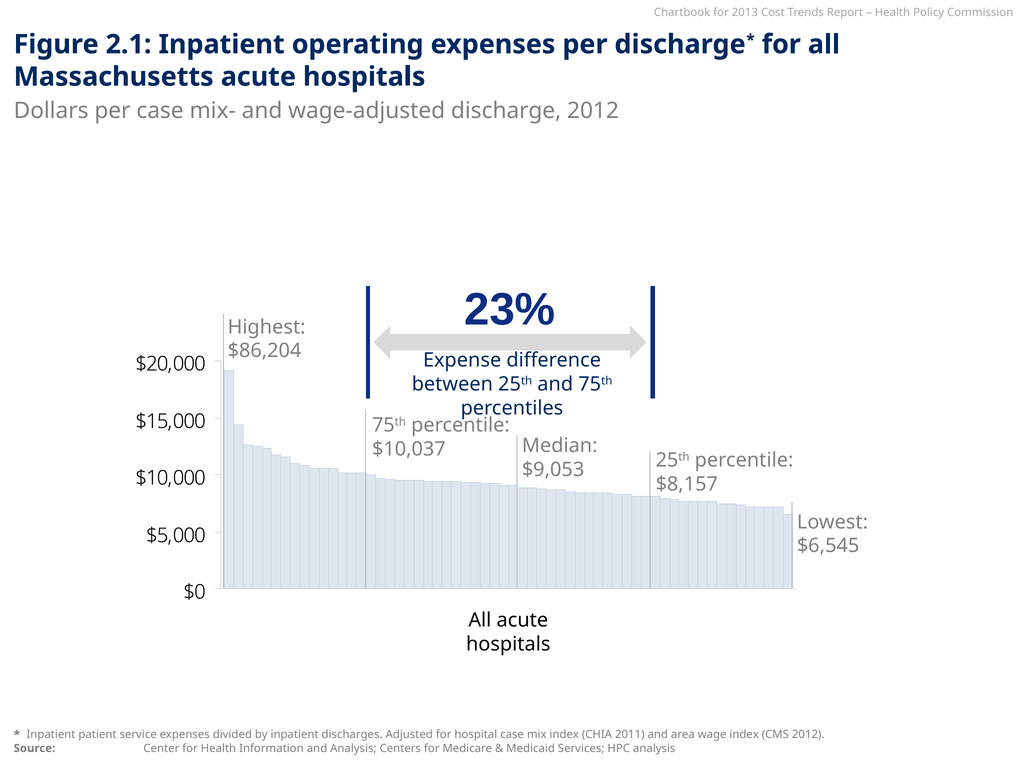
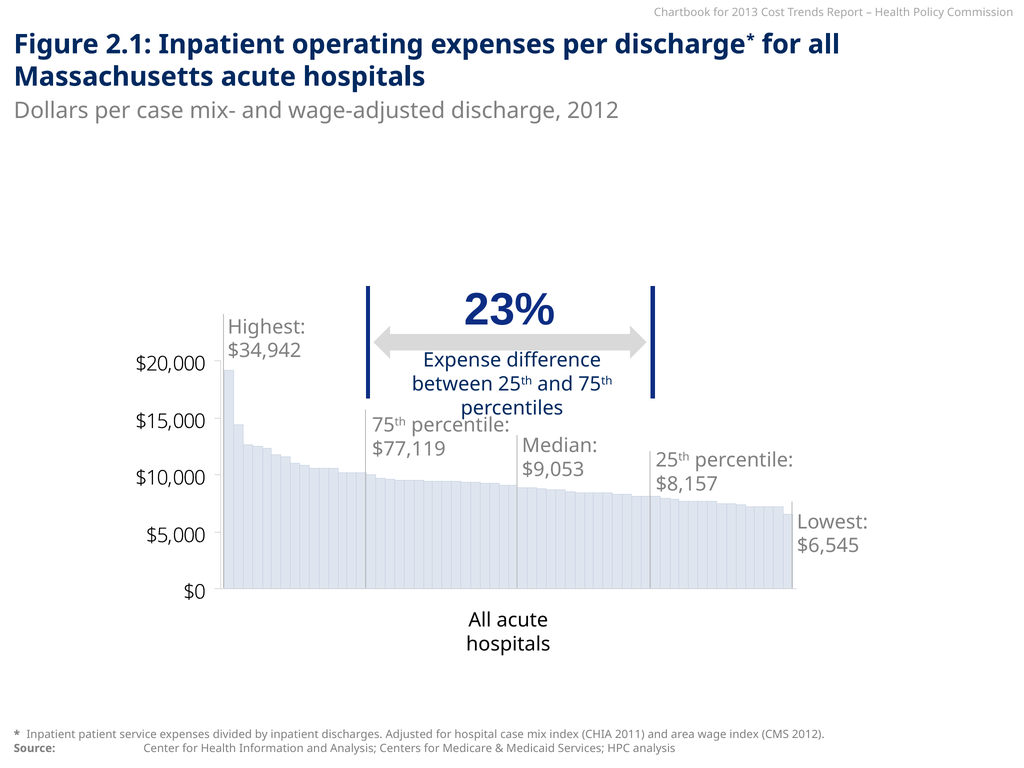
$86,204: $86,204 -> $34,942 (265, 351)
$10,037: $10,037 -> $77,119 (409, 449)
